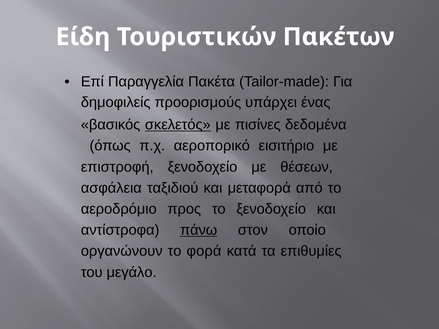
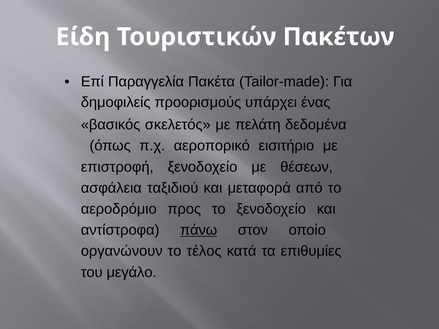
σκελετός underline: present -> none (178, 125)
πισίνες: πισίνες -> πελάτη (258, 125)
φορά: φορά -> τέλος (204, 251)
